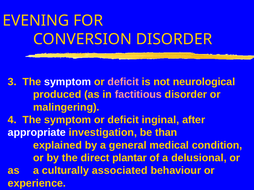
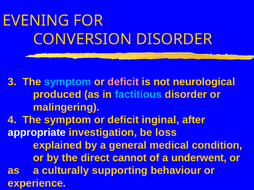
symptom colour: white -> light blue (68, 82)
factitious colour: pink -> light blue (138, 95)
than: than -> loss (166, 133)
plantar: plantar -> cannot (130, 158)
delusional: delusional -> underwent (199, 158)
associated: associated -> supporting (120, 171)
